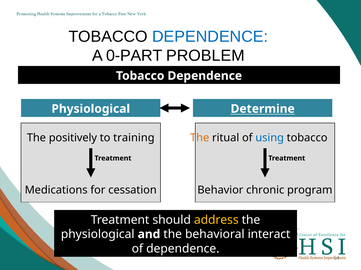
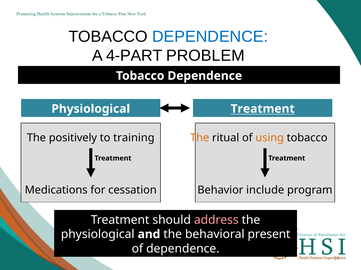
0-PART: 0-PART -> 4-PART (134, 56)
Physiological Determine: Determine -> Treatment (263, 109)
using colour: blue -> orange (270, 138)
chronic: chronic -> include (265, 191)
address colour: yellow -> pink (216, 220)
interact: interact -> present (269, 235)
